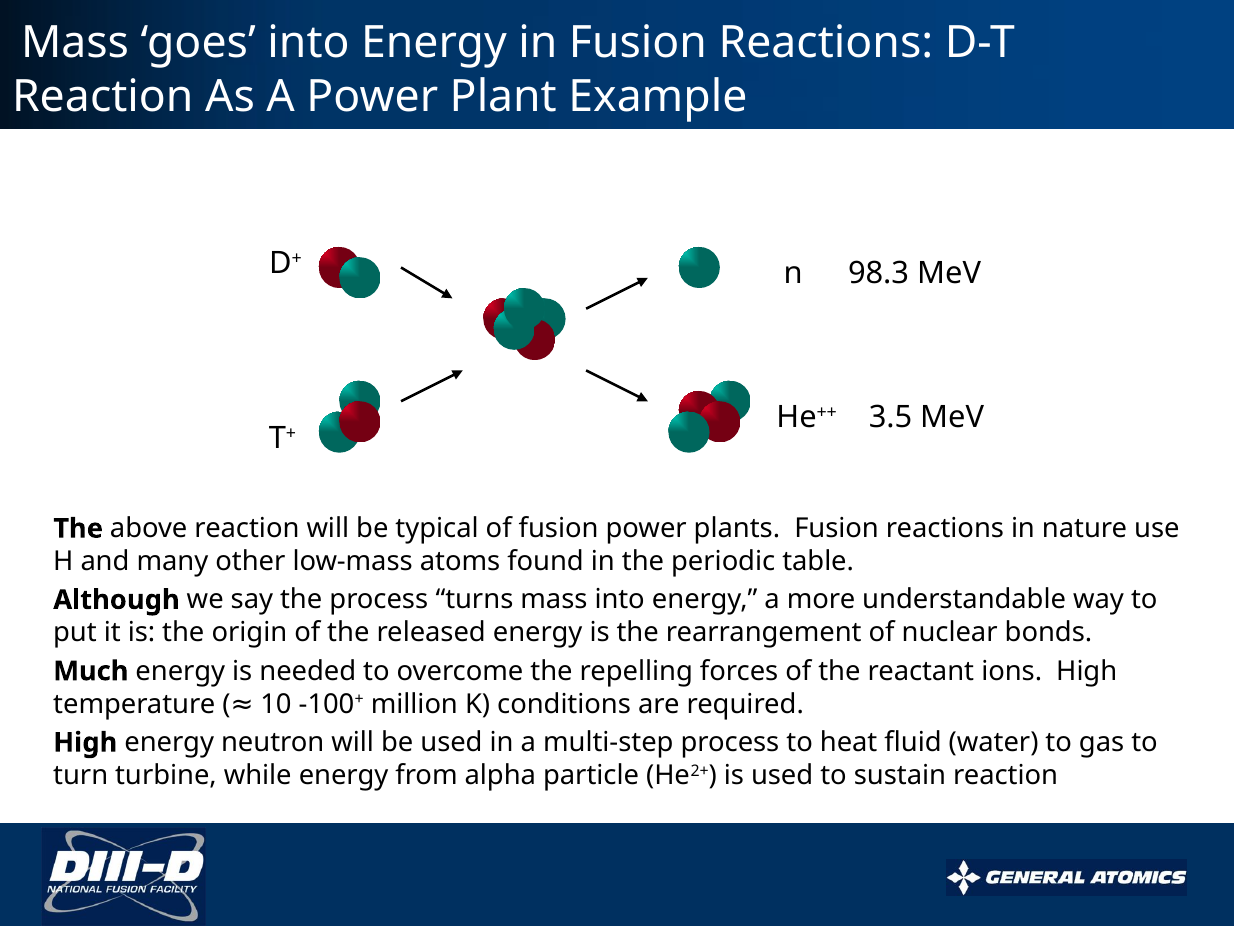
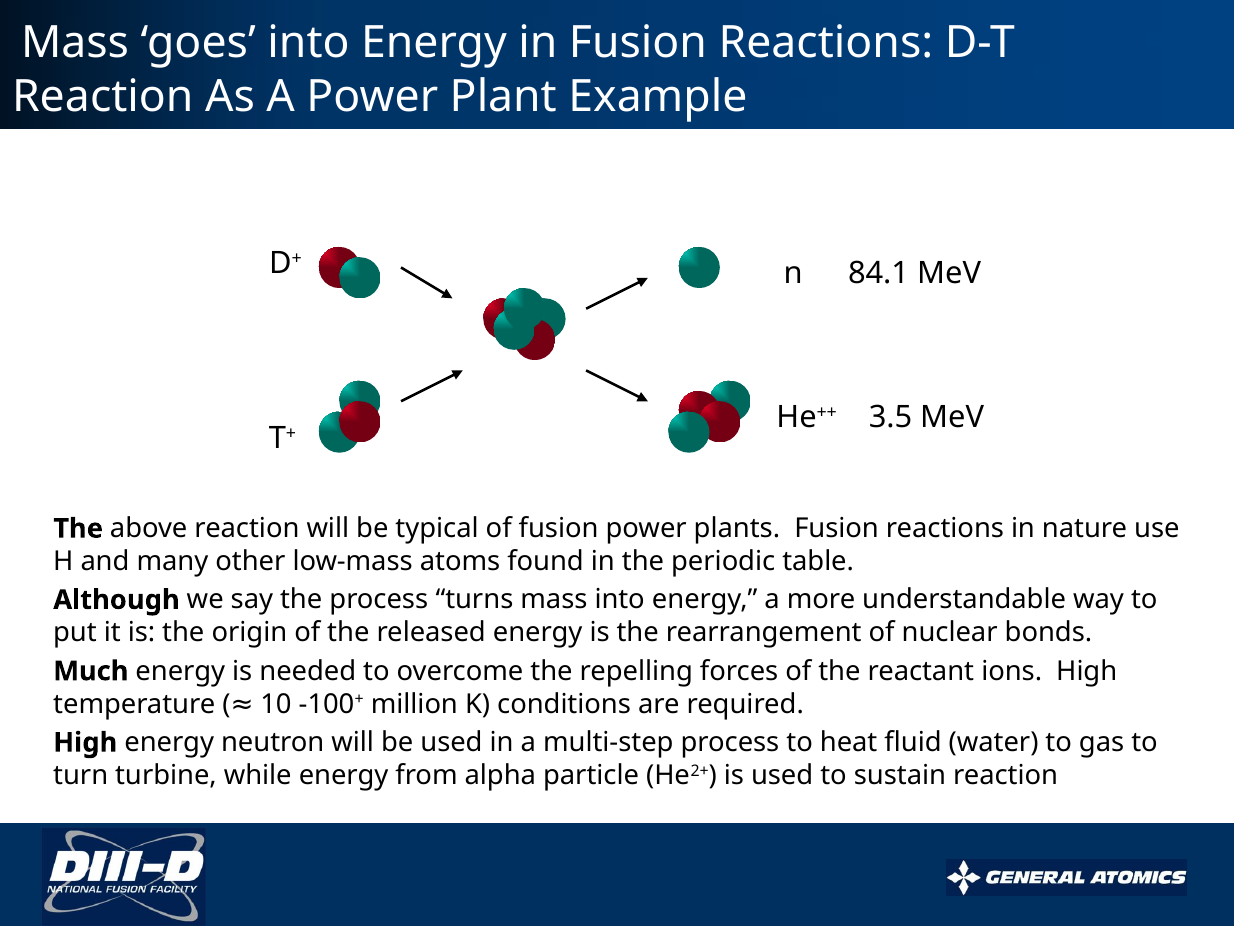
98.3: 98.3 -> 84.1 (879, 273)
